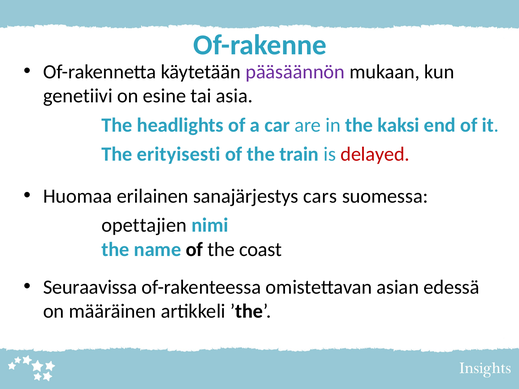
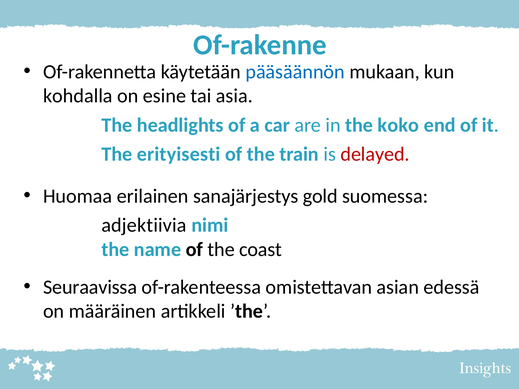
pääsäännön colour: purple -> blue (295, 72)
genetiivi: genetiivi -> kohdalla (78, 96)
kaksi: kaksi -> koko (398, 125)
cars: cars -> gold (320, 196)
opettajien: opettajien -> adjektiivia (144, 225)
